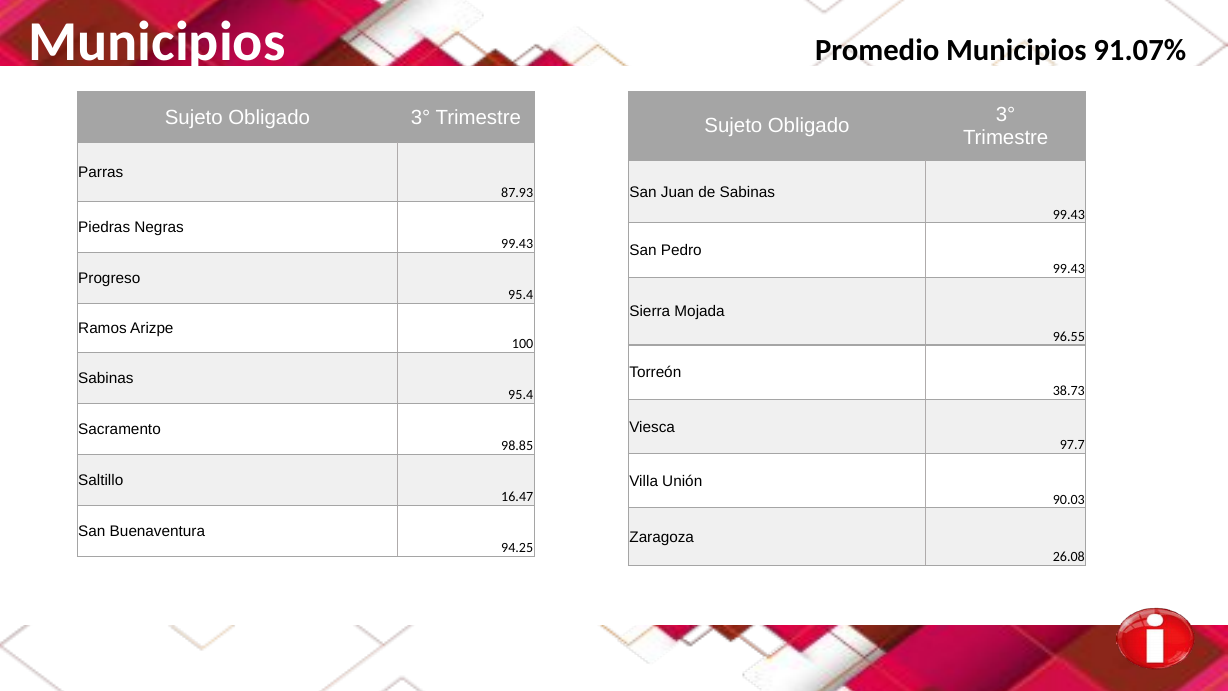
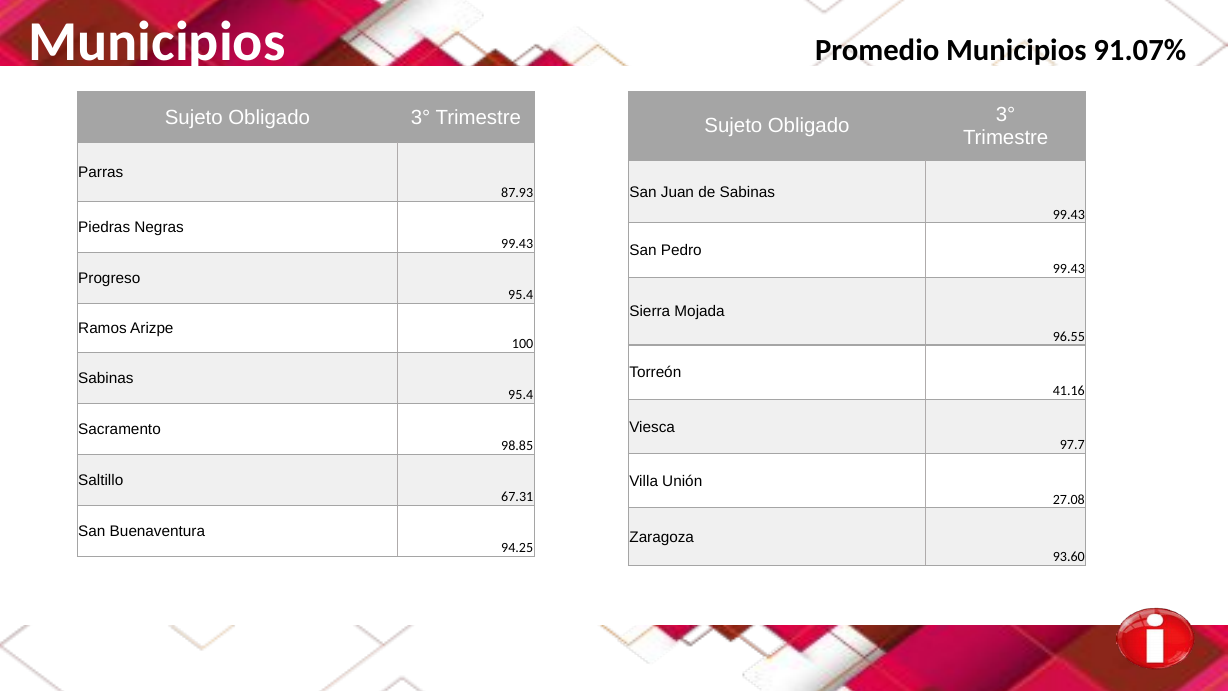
38.73: 38.73 -> 41.16 (1069, 391)
16.47: 16.47 -> 67.31 (517, 497)
90.03: 90.03 -> 27.08 (1069, 499)
26.08: 26.08 -> 93.60 (1069, 557)
